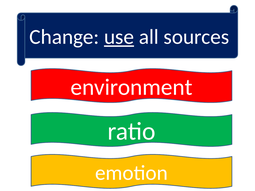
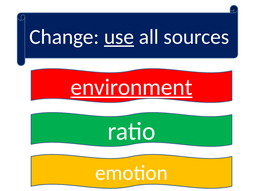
environment underline: none -> present (131, 87)
